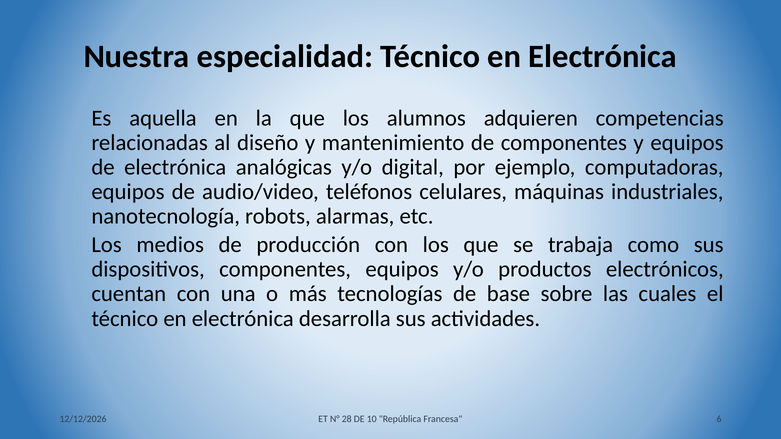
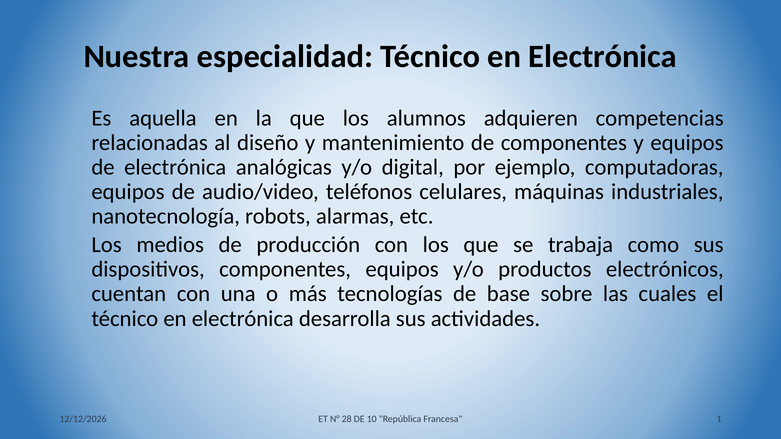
6: 6 -> 1 (719, 419)
